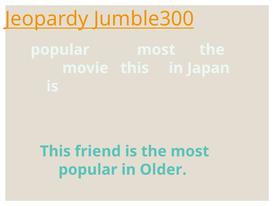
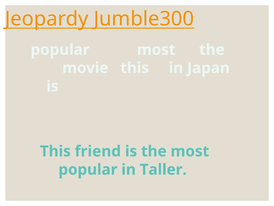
Older: Older -> Taller (163, 169)
